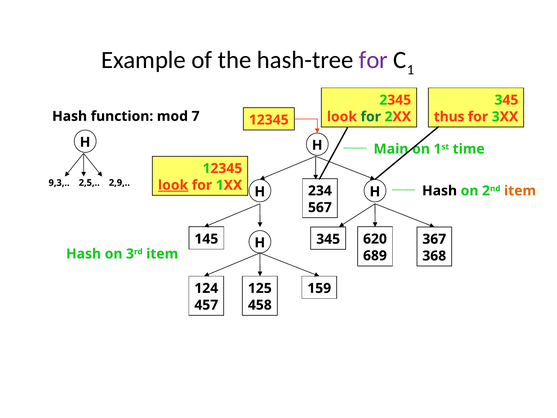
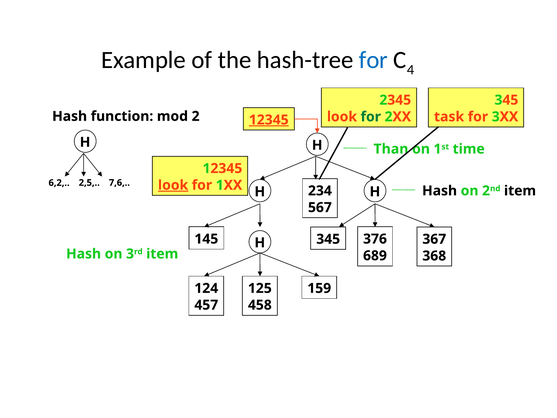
for colour: purple -> blue (373, 60)
1: 1 -> 4 (411, 70)
7: 7 -> 2 (196, 116)
thus: thus -> task (449, 117)
12345 underline: none -> present (269, 120)
Main: Main -> Than (391, 149)
9,3: 9,3 -> 6,2 (59, 183)
2,9: 2,9 -> 7,6 (119, 183)
item colour: orange -> black (520, 191)
620: 620 -> 376 (375, 239)
